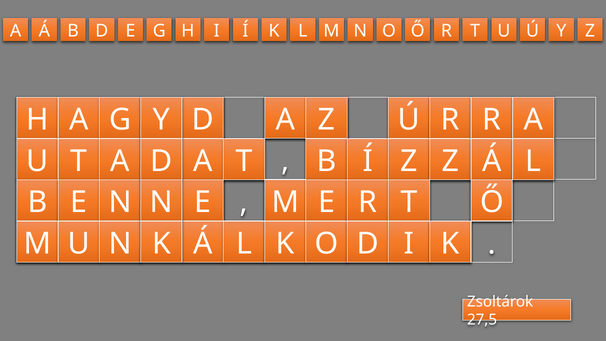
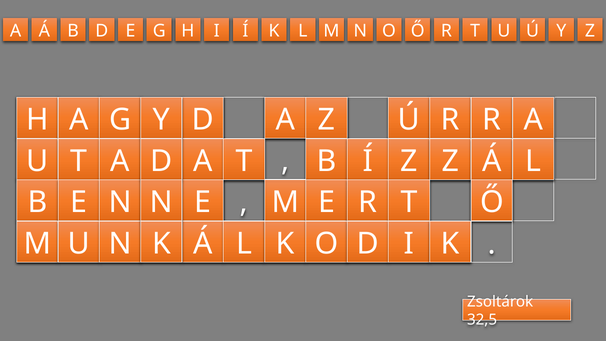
27,5: 27,5 -> 32,5 (482, 320)
